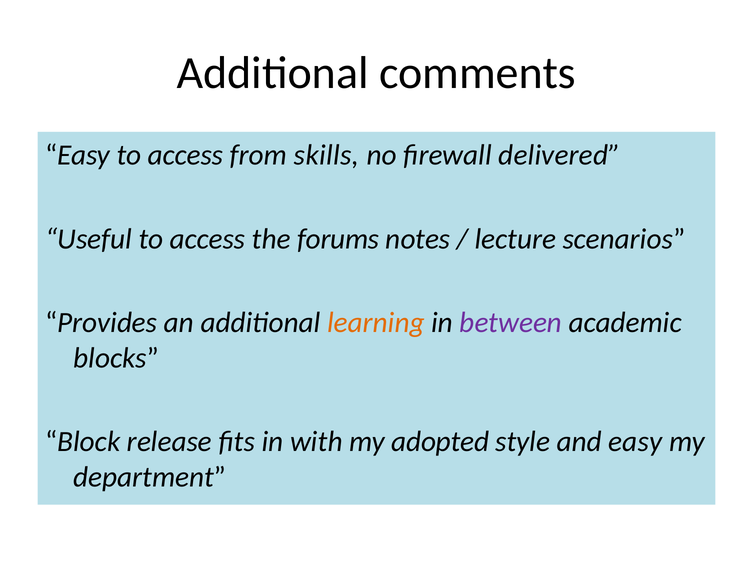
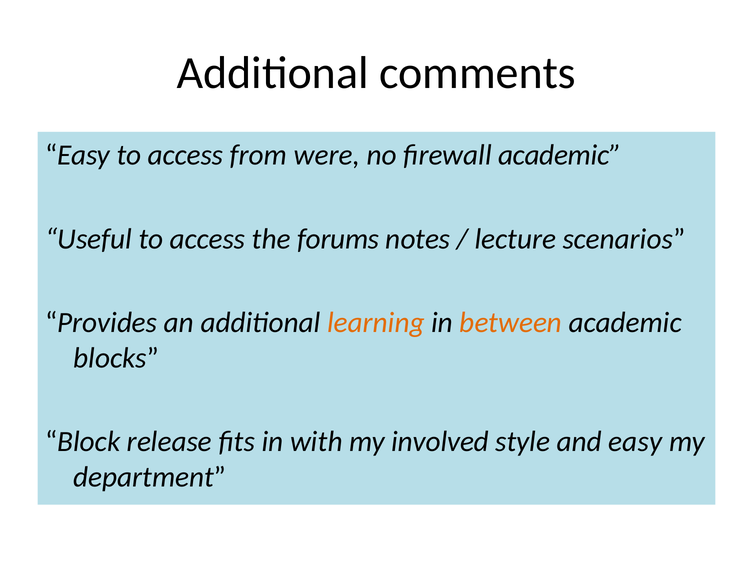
skills: skills -> were (327, 155)
firewall delivered: delivered -> academic (560, 155)
between colour: purple -> orange (511, 323)
adopted: adopted -> involved (440, 441)
